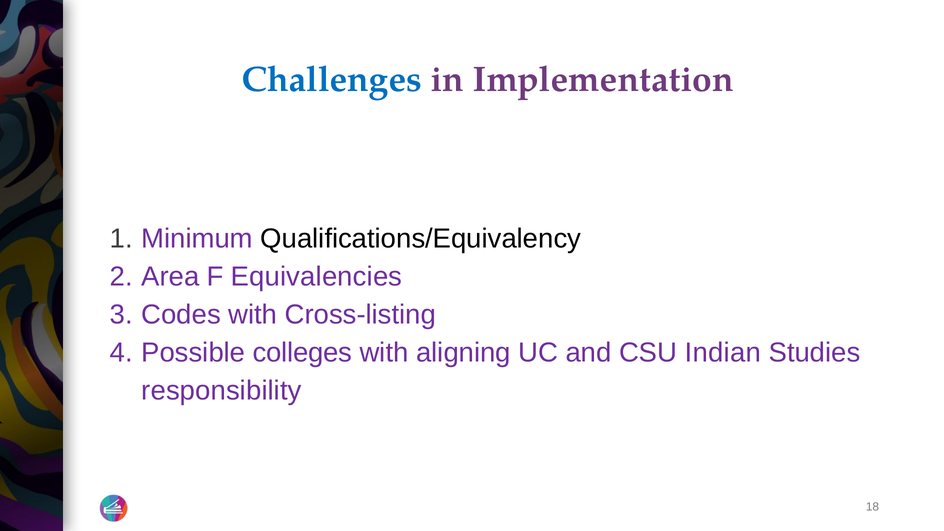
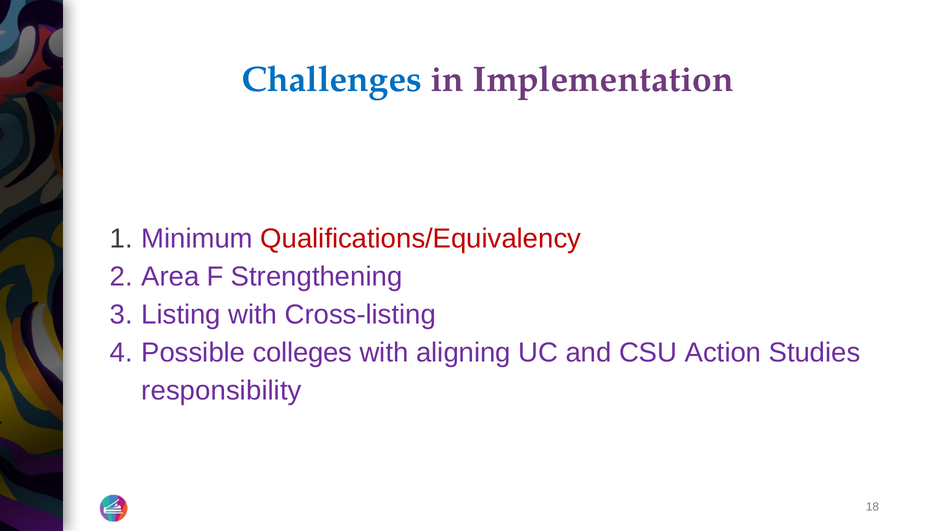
Qualifications/Equivalency colour: black -> red (421, 239)
Equivalencies: Equivalencies -> Strengthening (317, 277)
Codes: Codes -> Listing (181, 315)
Indian: Indian -> Action (723, 353)
